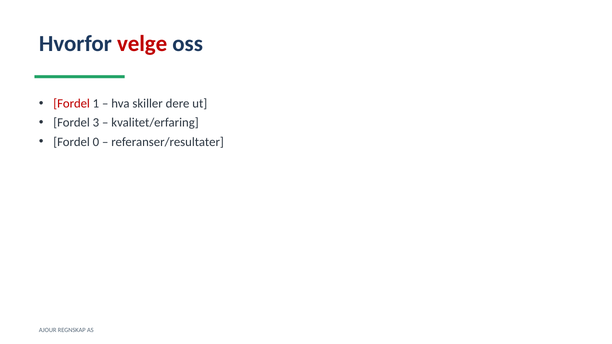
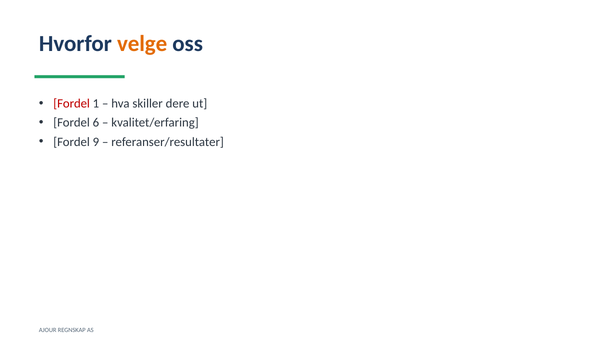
velge colour: red -> orange (142, 44)
3: 3 -> 6 (96, 123)
0: 0 -> 9 (96, 142)
